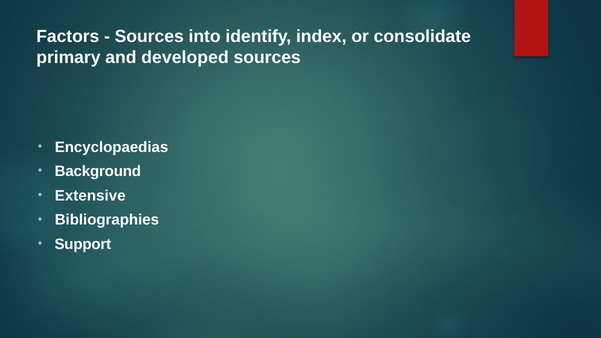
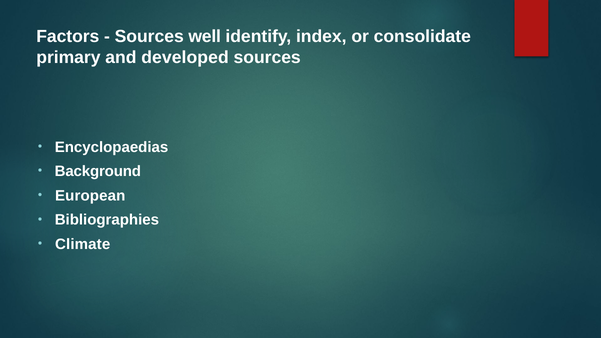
into: into -> well (205, 36)
Extensive: Extensive -> European (90, 196)
Support: Support -> Climate (83, 244)
